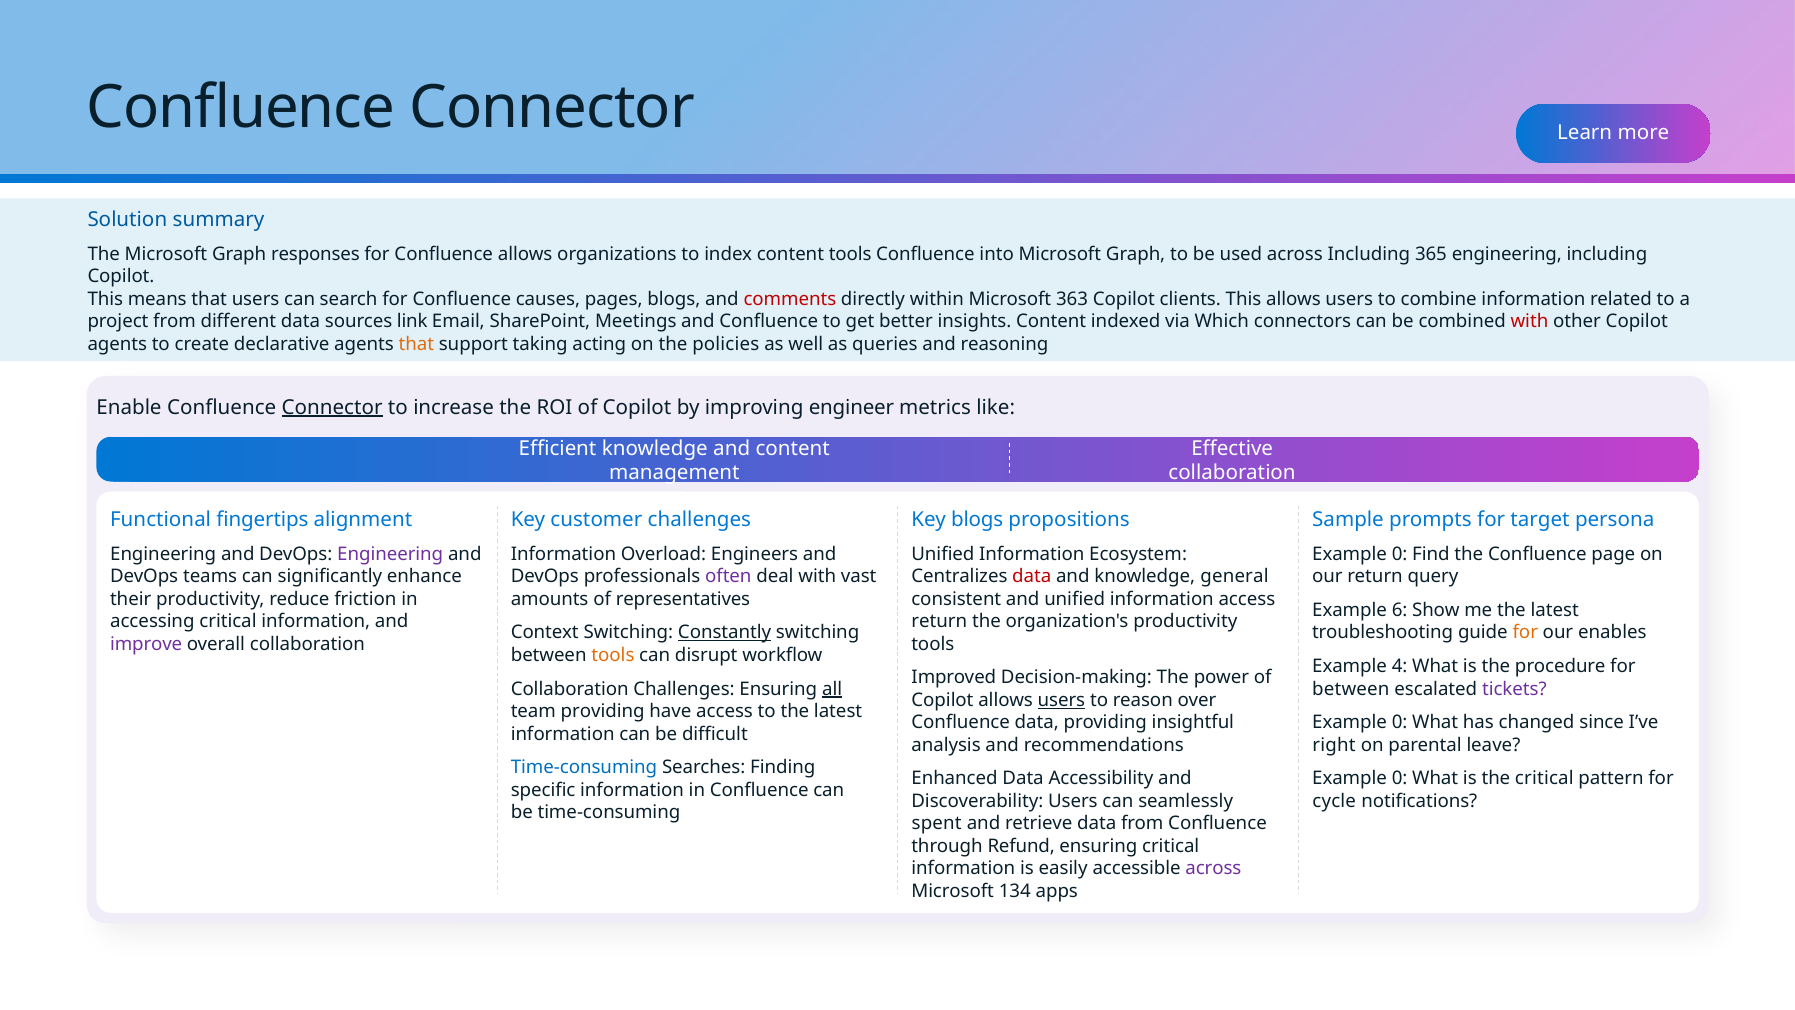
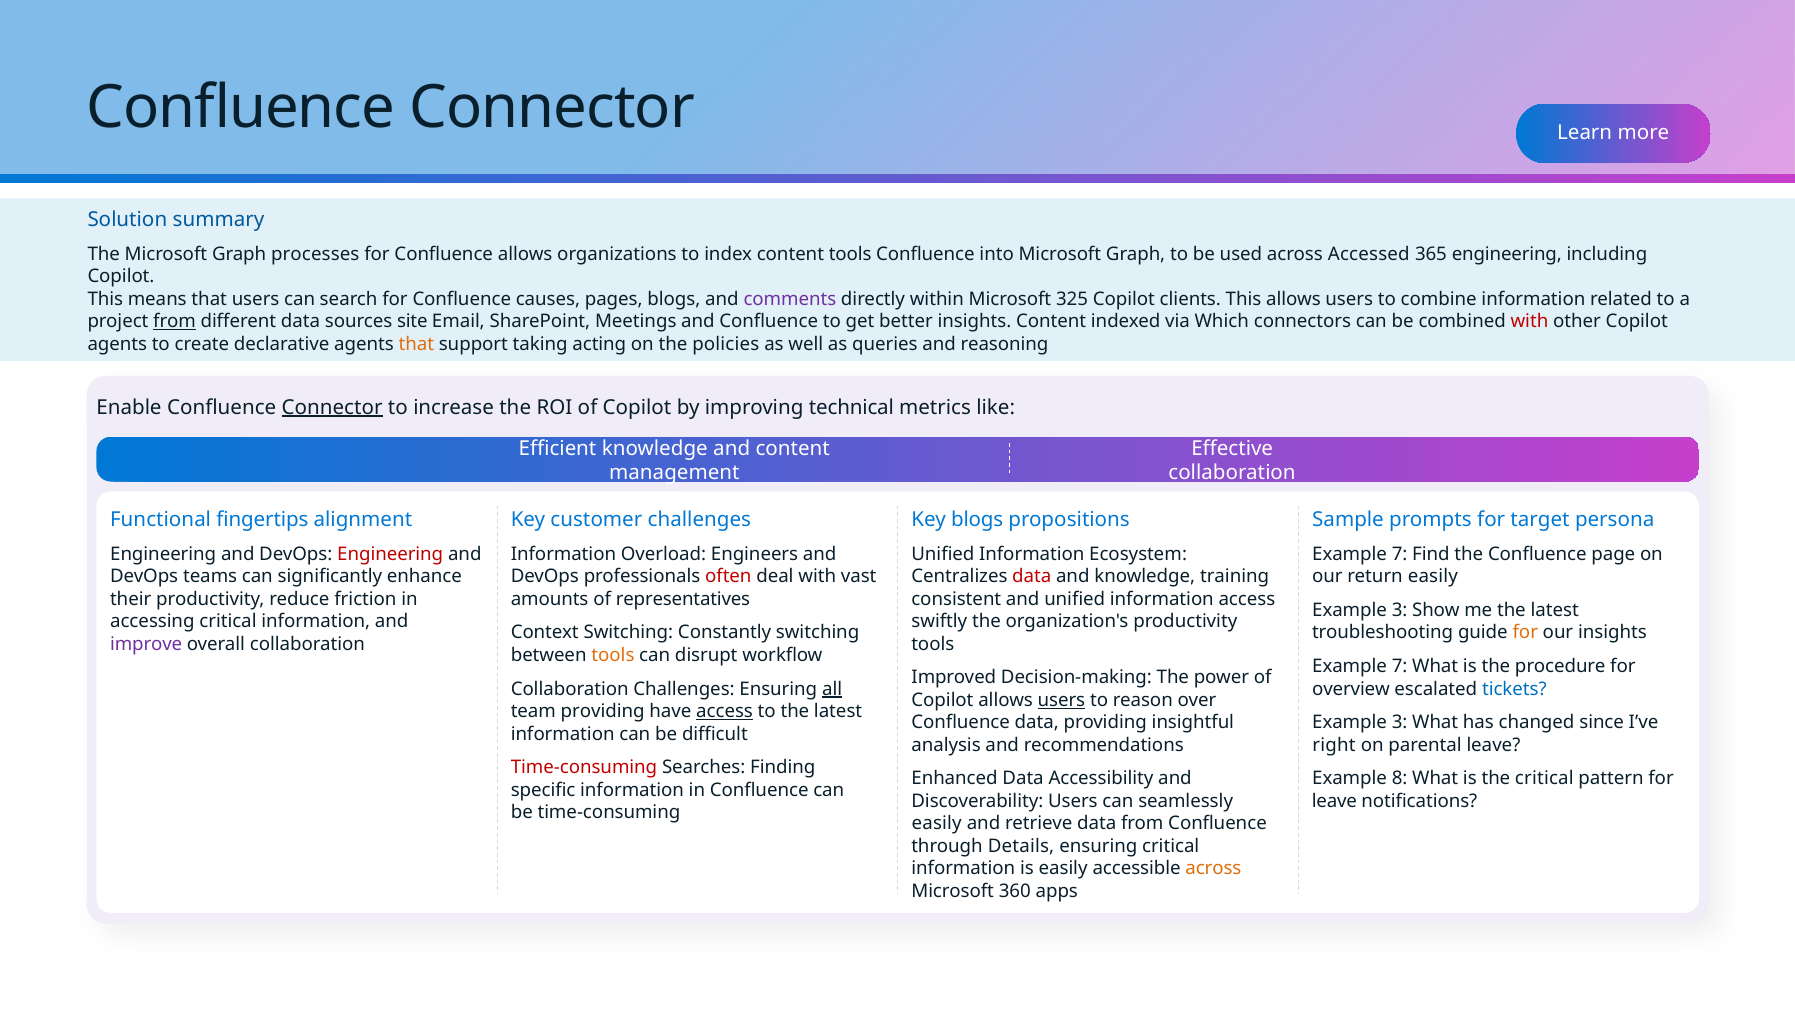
responses: responses -> processes (315, 254)
across Including: Including -> Accessed (1369, 254)
comments colour: red -> purple (790, 299)
363: 363 -> 325 (1072, 299)
from underline: none -> present (175, 321)
link: link -> site (412, 321)
engineer: engineer -> technical (851, 407)
Engineering colour: purple -> red (390, 554)
0: 0 -> 7 (1400, 554)
often colour: purple -> red (728, 576)
general: general -> training (1235, 576)
return query: query -> easily (1433, 576)
6: 6 -> 3 (1400, 610)
return: return -> swiftly (939, 621)
Constantly underline: present -> none (725, 632)
our enables: enables -> insights (1612, 632)
4: 4 -> 7 (1400, 666)
between: between -> overview (1351, 689)
tickets colour: purple -> blue (1514, 689)
access underline: none -> present (725, 711)
0: 0 -> 3 (1400, 722)
Time-consuming colour: blue -> red (584, 767)
0: 0 -> 8 (1400, 779)
cycle: cycle -> leave (1334, 801)
spent: spent -> easily (937, 824)
Refund: Refund -> Details (1021, 846)
across colour: purple -> orange (1213, 868)
134: 134 -> 360 (1015, 891)
